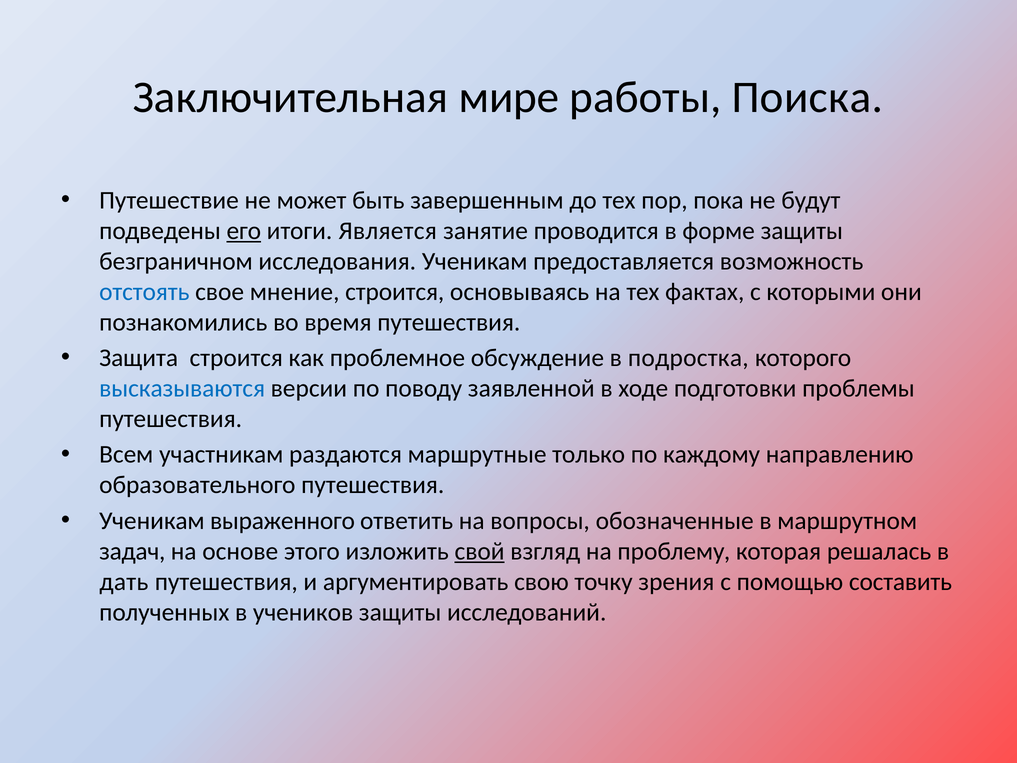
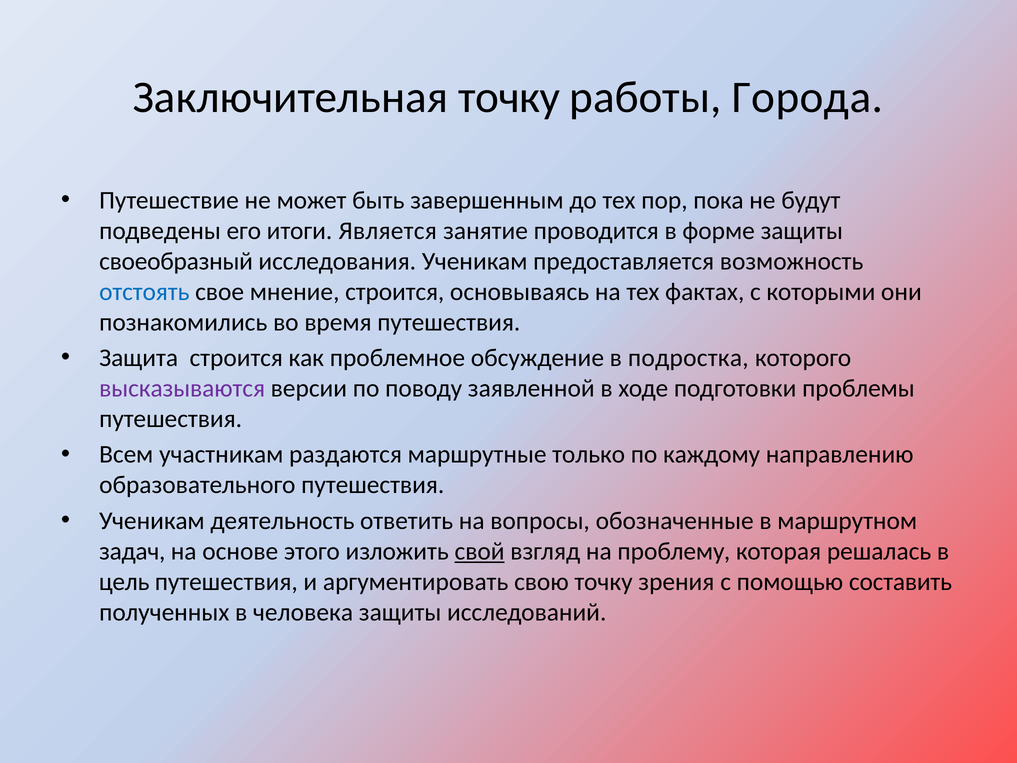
Заключительная мире: мире -> точку (509, 97)
Поиска: Поиска -> Города (807, 97)
его underline: present -> none (244, 231)
безграничном: безграничном -> своеобразный (176, 261)
высказываются colour: blue -> purple (182, 388)
выраженного: выраженного -> деятельность (282, 520)
дать: дать -> цель (124, 581)
учеников: учеников -> человека (303, 612)
